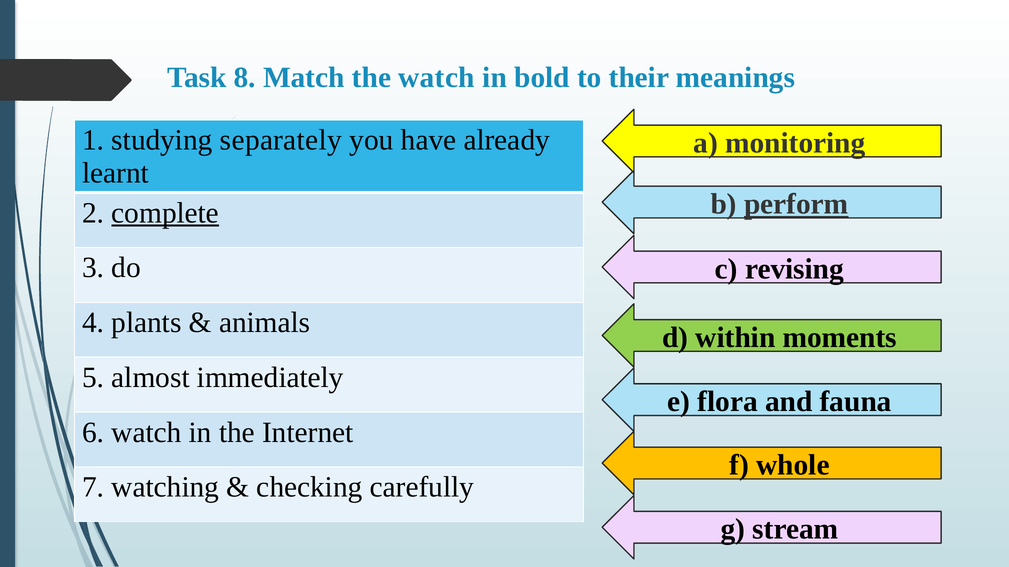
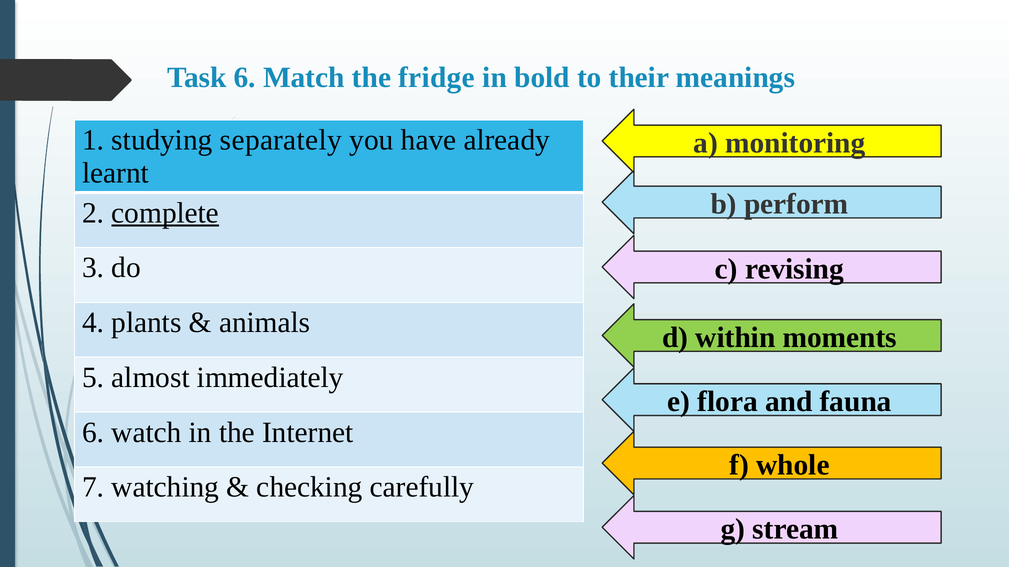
Task 8: 8 -> 6 (245, 77)
the watch: watch -> fridge (437, 77)
perform underline: present -> none (796, 204)
